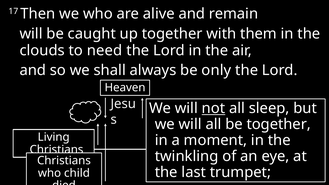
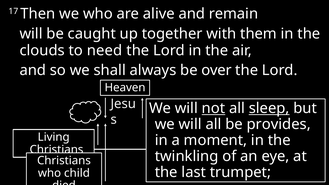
only: only -> over (217, 70)
sleep underline: none -> present (269, 108)
be together: together -> provides (279, 124)
